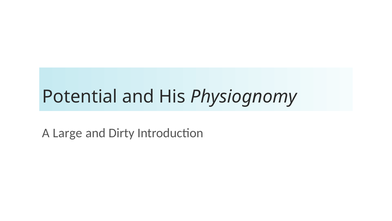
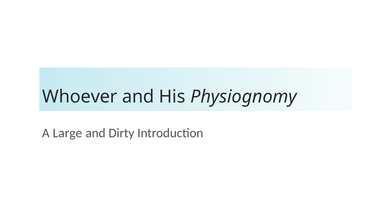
Potential: Potential -> Whoever (80, 97)
